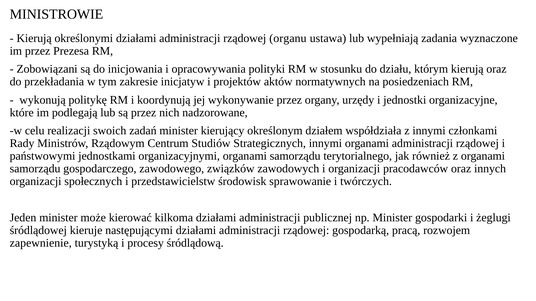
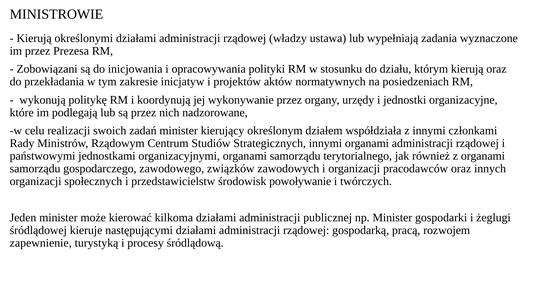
organu: organu -> władzy (288, 38)
sprawowanie: sprawowanie -> powoływanie (300, 182)
